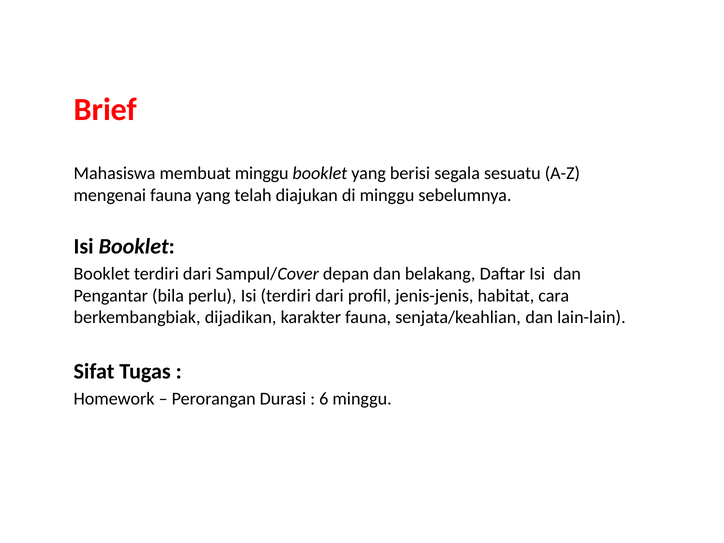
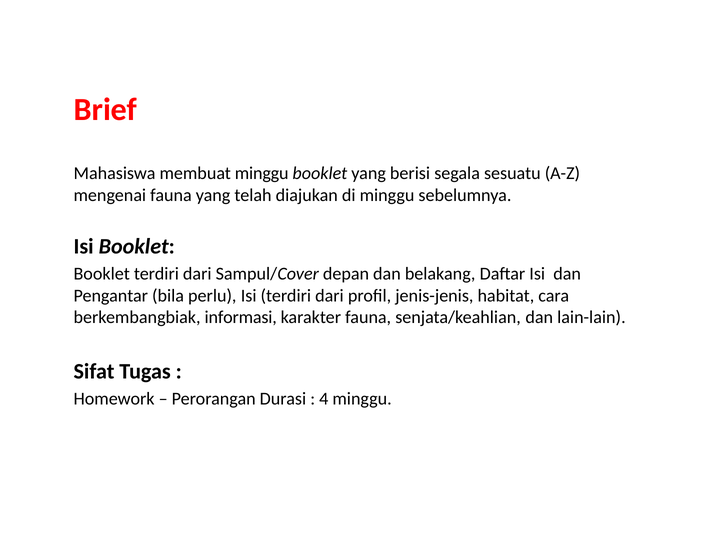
dijadikan: dijadikan -> informasi (241, 317)
6: 6 -> 4 (324, 399)
